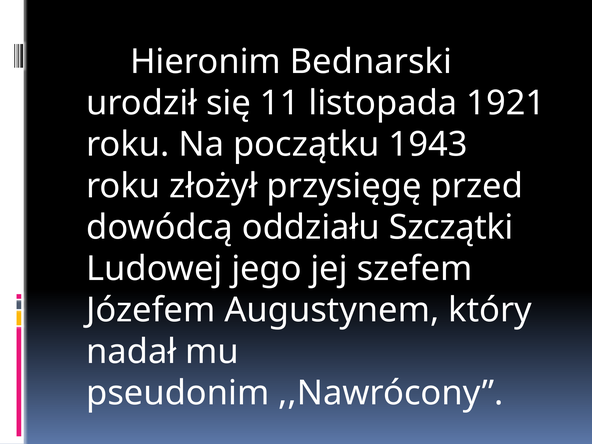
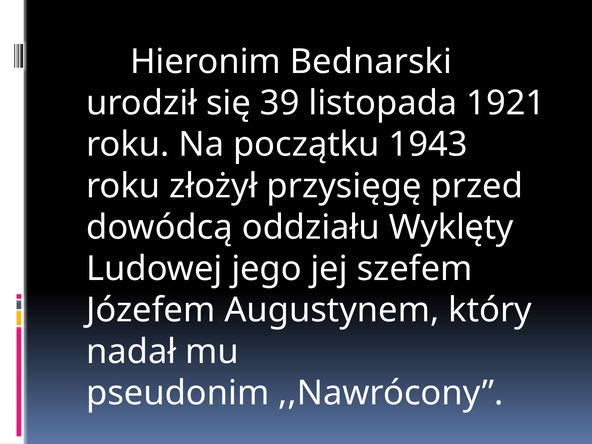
11: 11 -> 39 (280, 103)
Szczątki: Szczątki -> Wyklęty (451, 227)
